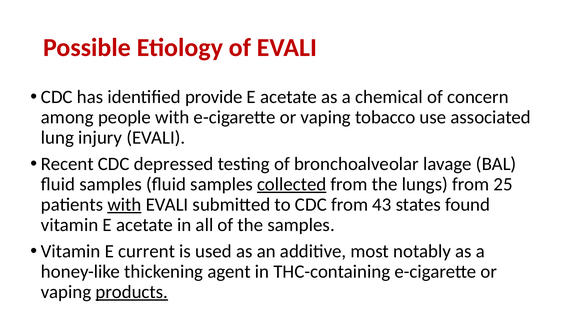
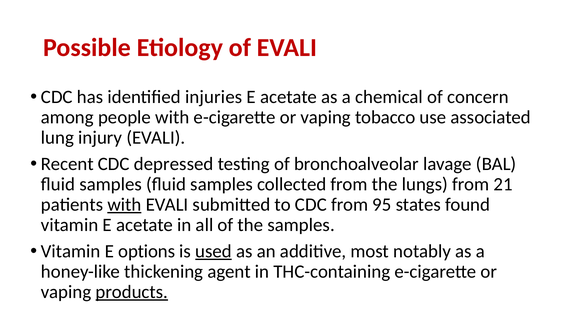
provide: provide -> injuries (214, 97)
collected underline: present -> none (292, 184)
25: 25 -> 21 (503, 184)
43: 43 -> 95 (382, 205)
current: current -> options (147, 251)
used underline: none -> present (214, 251)
